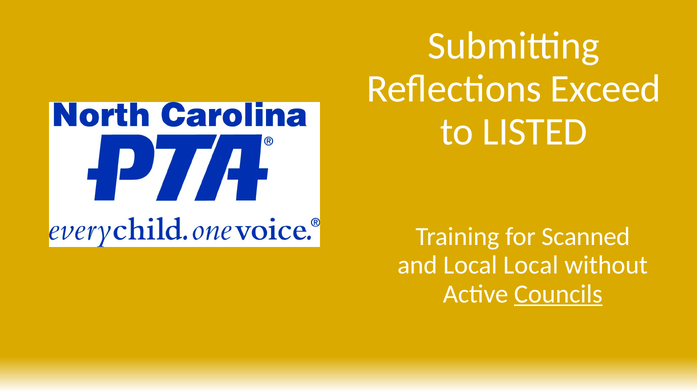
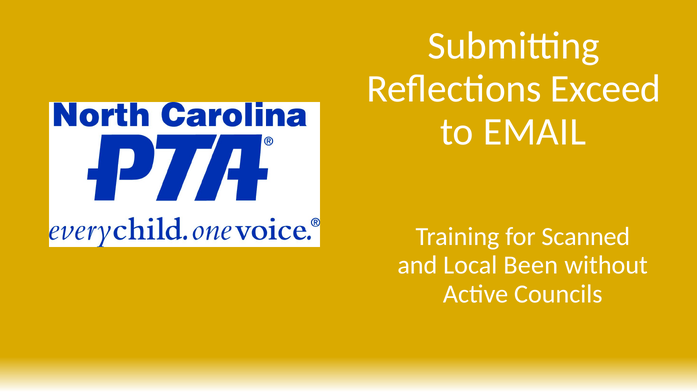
LISTED: LISTED -> EMAIL (535, 132)
Local Local: Local -> Been (531, 265)
Councils underline: present -> none (558, 294)
